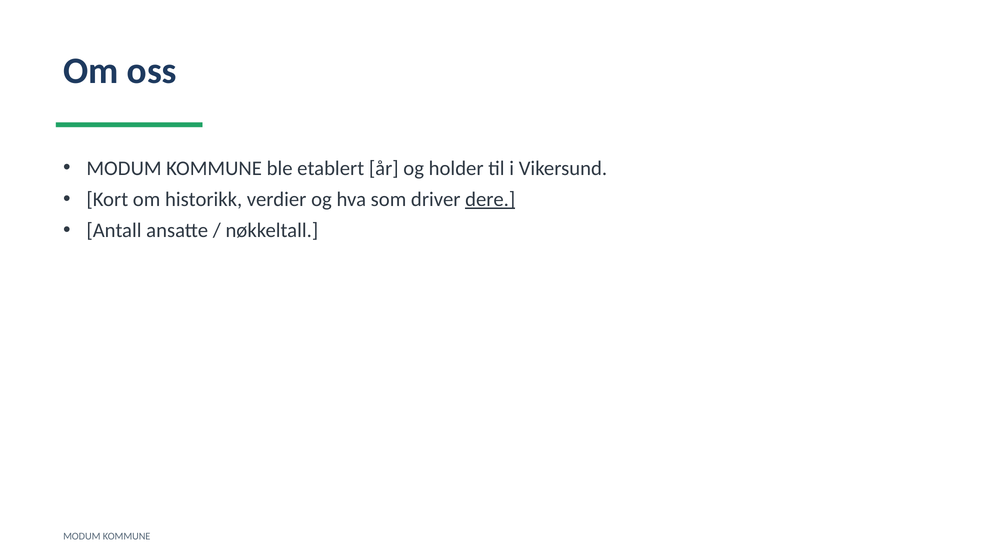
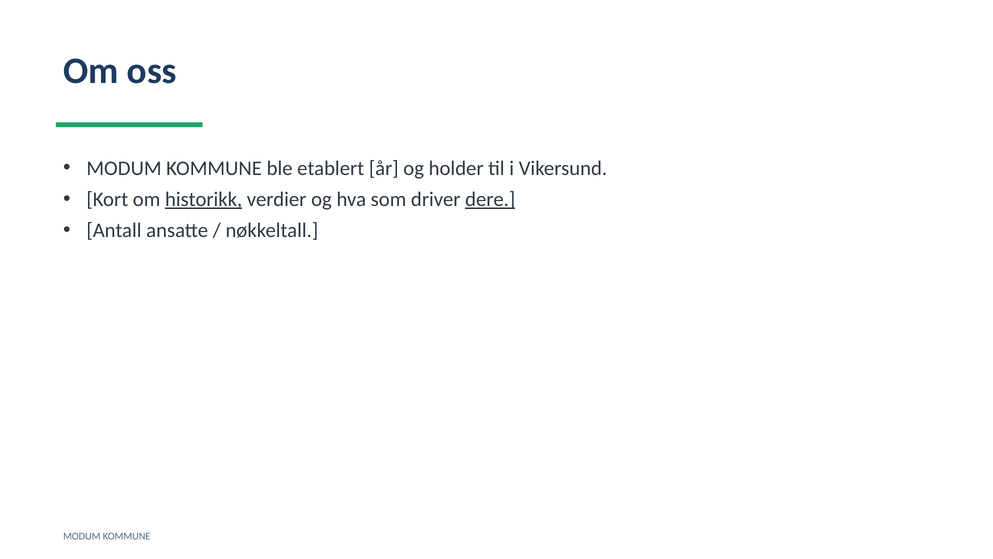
historikk underline: none -> present (204, 199)
